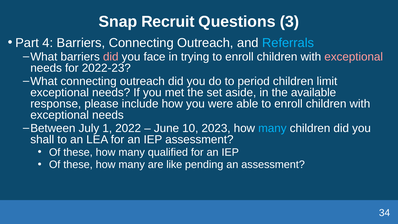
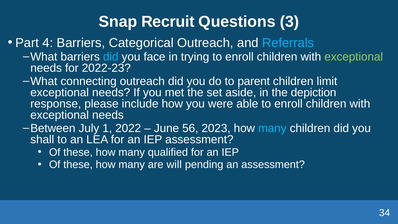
Barriers Connecting: Connecting -> Categorical (141, 43)
did colour: pink -> light blue (111, 57)
exceptional colour: pink -> light green (354, 57)
period: period -> parent (254, 81)
available: available -> depiction (314, 92)
10: 10 -> 56 (190, 128)
like: like -> will (174, 165)
